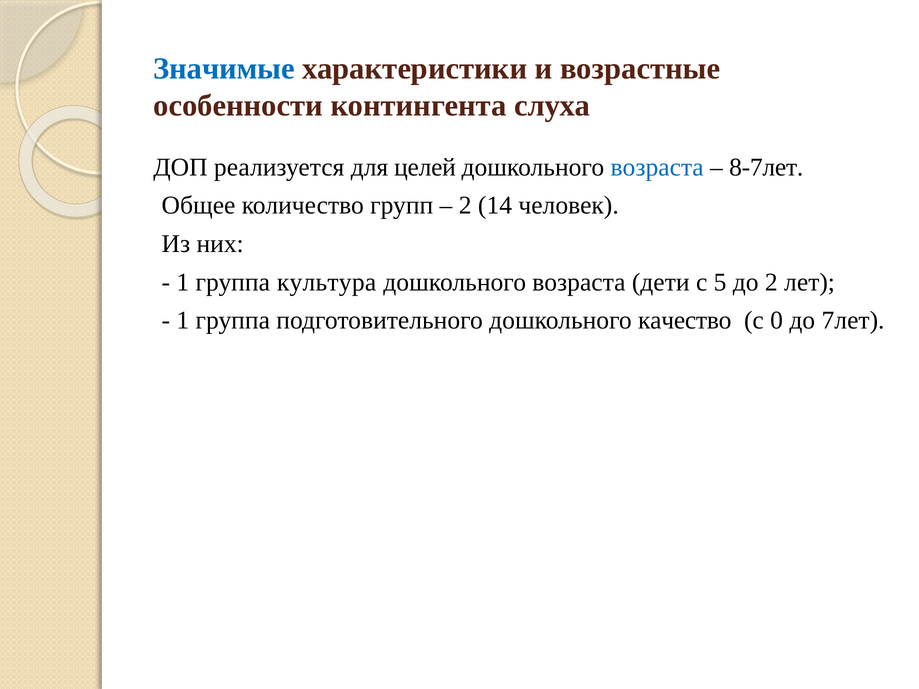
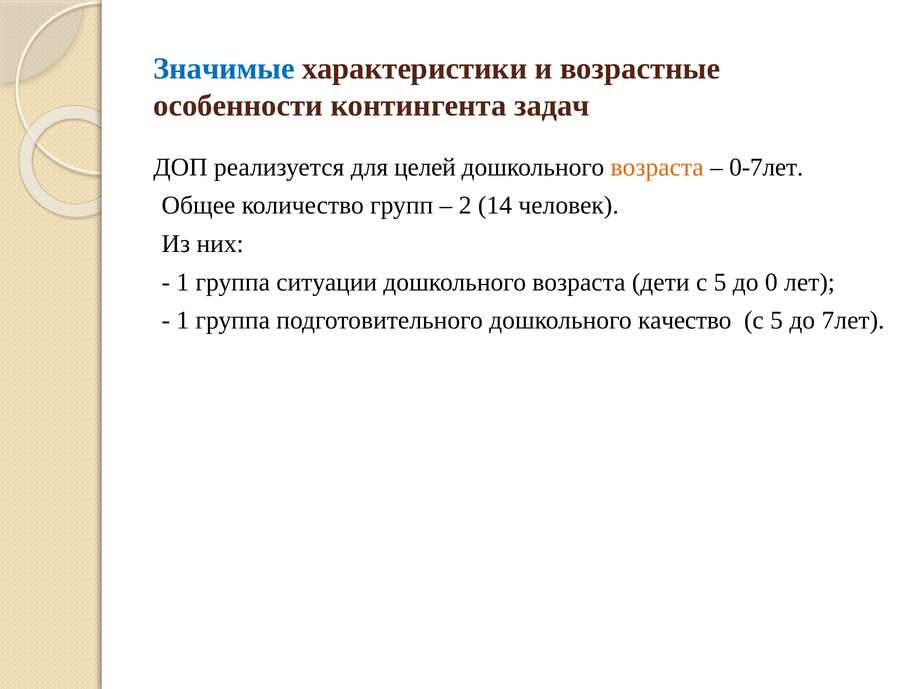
слуха: слуха -> задач (552, 106)
возраста colour: blue -> orange (657, 167)
8-7лет: 8-7лет -> 0-7лет (766, 167)
культура: культура -> ситуации (327, 282)
до 2: 2 -> 0 (771, 282)
0: 0 -> 5 (777, 321)
